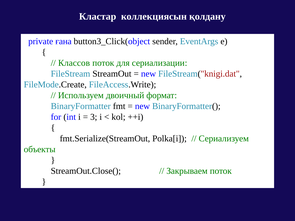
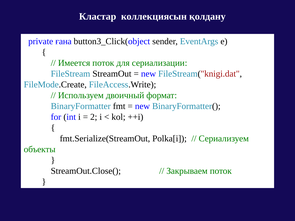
Классов: Классов -> Имеется (74, 63)
3: 3 -> 2 (94, 117)
